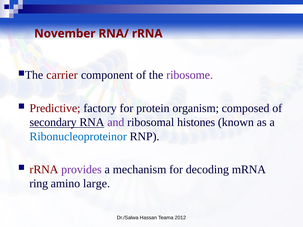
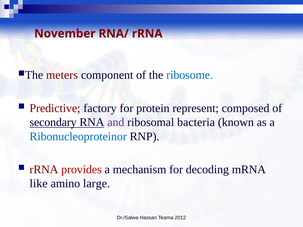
carrier: carrier -> meters (62, 75)
ribosome colour: purple -> blue (190, 75)
organism: organism -> represent (196, 108)
histones: histones -> bacteria (196, 122)
provides colour: purple -> red (81, 170)
ring: ring -> like (39, 184)
